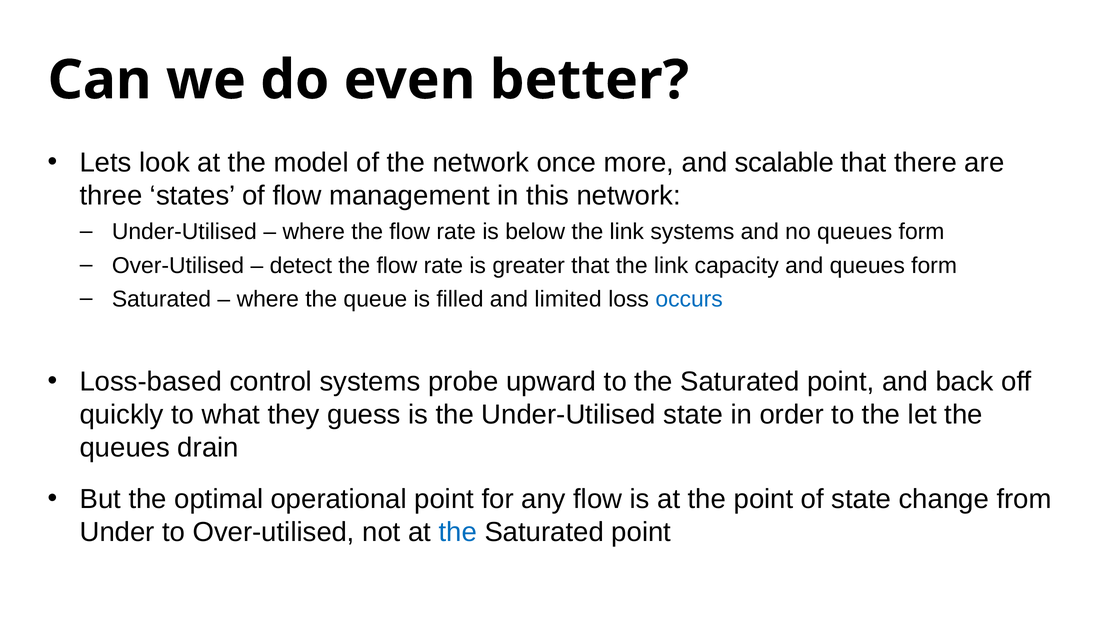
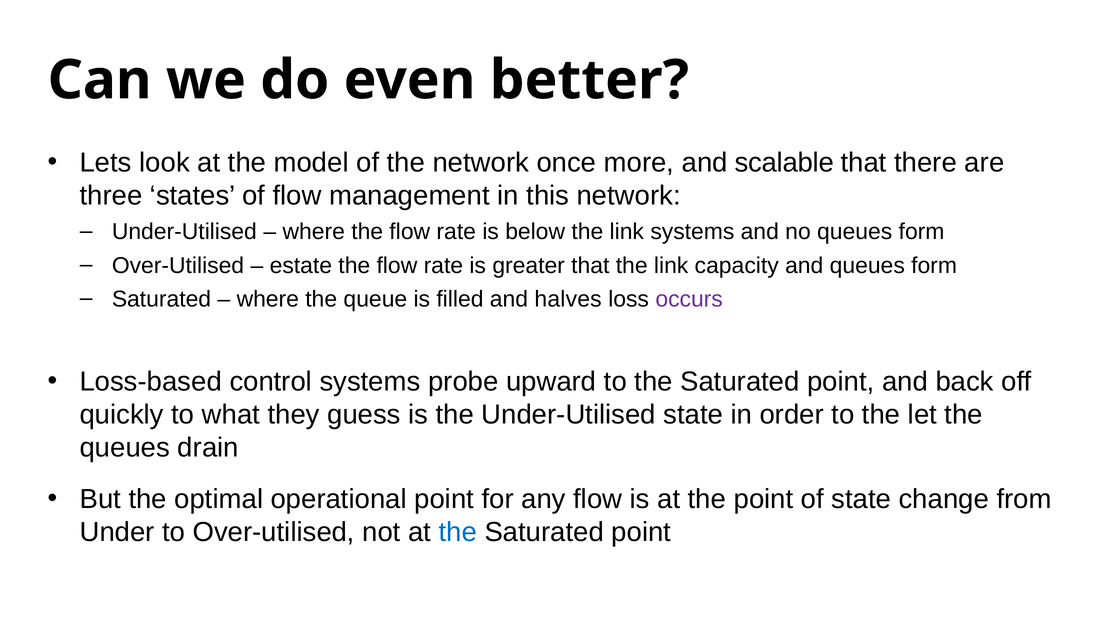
detect: detect -> estate (301, 266)
limited: limited -> halves (568, 299)
occurs colour: blue -> purple (689, 299)
